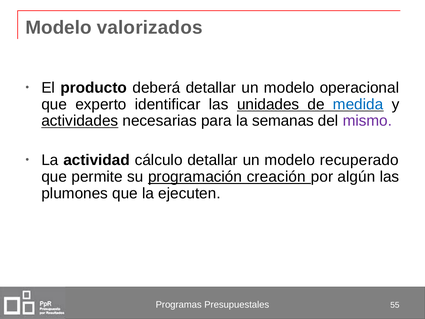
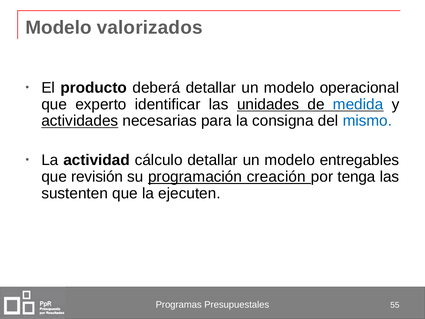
semanas: semanas -> consigna (283, 121)
mismo colour: purple -> blue (367, 121)
recuperado: recuperado -> entregables (359, 160)
permite: permite -> revisión (97, 177)
algún: algún -> tenga (357, 177)
plumones: plumones -> sustenten (75, 193)
